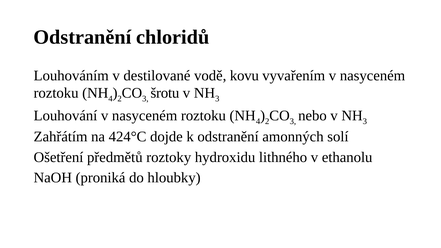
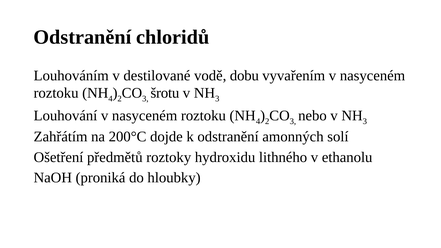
kovu: kovu -> dobu (244, 76)
424°C: 424°C -> 200°C (128, 137)
